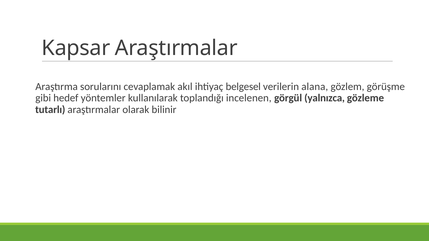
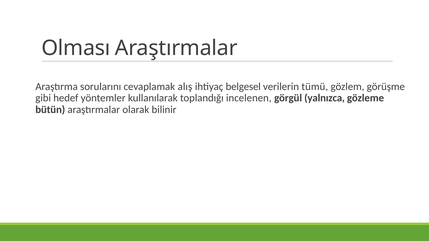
Kapsar: Kapsar -> Olması (76, 48)
akıl: akıl -> alış (185, 87)
alana: alana -> tümü (315, 87)
tutarlı: tutarlı -> bütün (50, 110)
